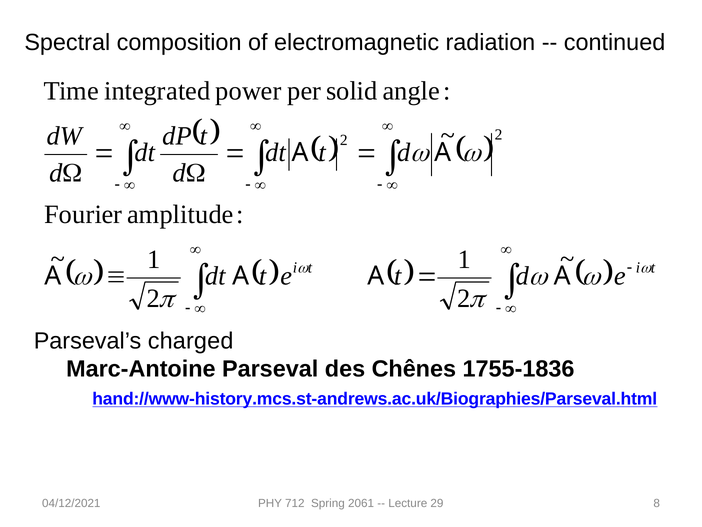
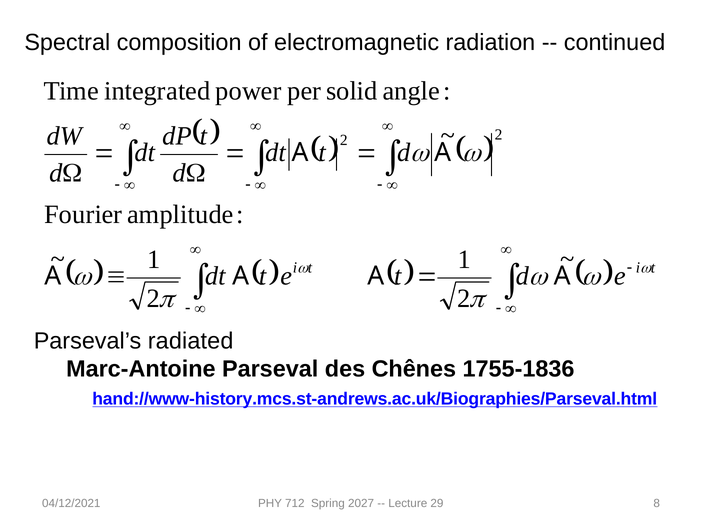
charged: charged -> radiated (191, 341)
2061: 2061 -> 2027 (361, 503)
